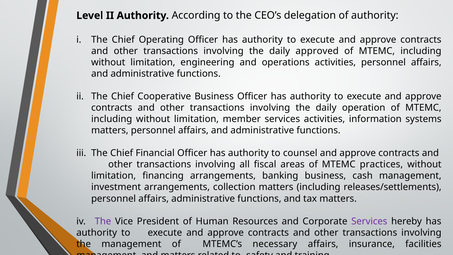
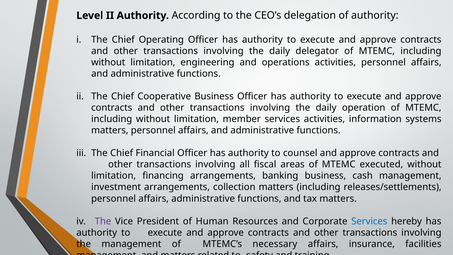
approved: approved -> delegator (317, 51)
practices: practices -> executed (381, 164)
Services colour: purple -> blue (369, 221)
